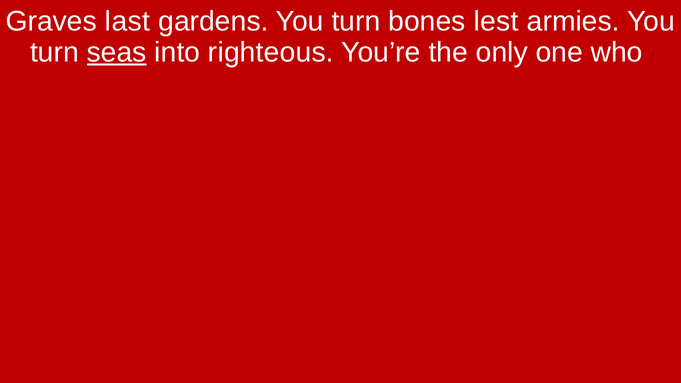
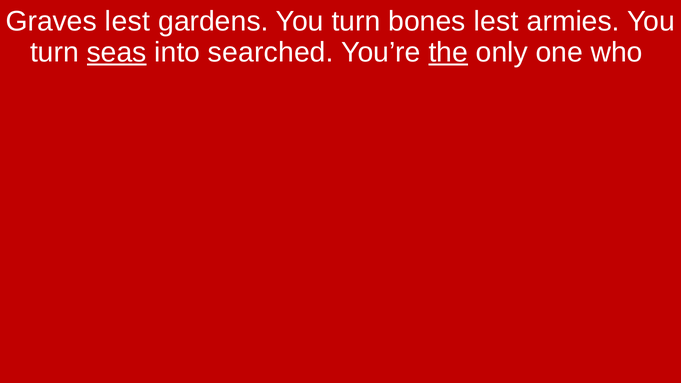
Graves last: last -> lest (127, 22)
righteous: righteous -> searched (271, 52)
the underline: none -> present (448, 52)
